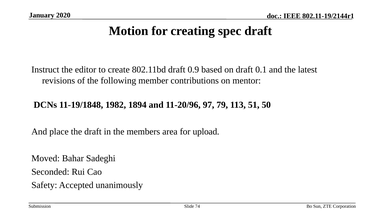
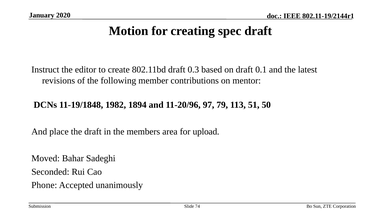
0.9: 0.9 -> 0.3 (193, 69)
Safety: Safety -> Phone (44, 185)
